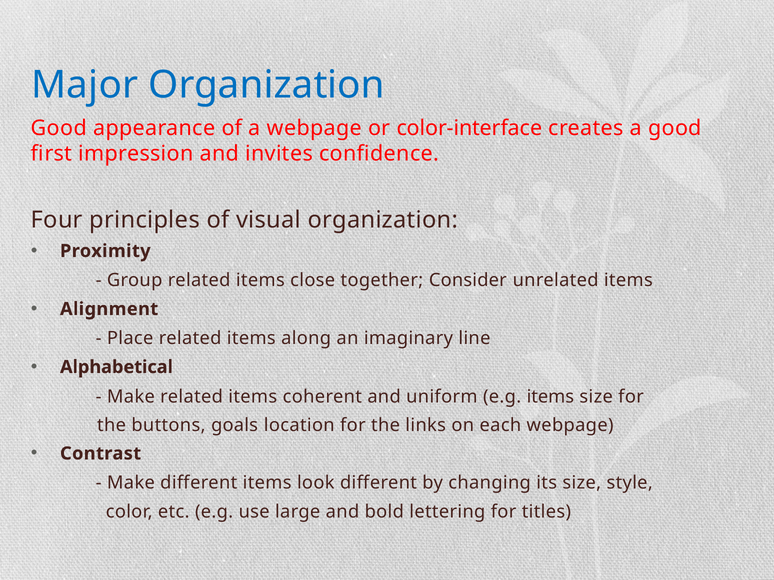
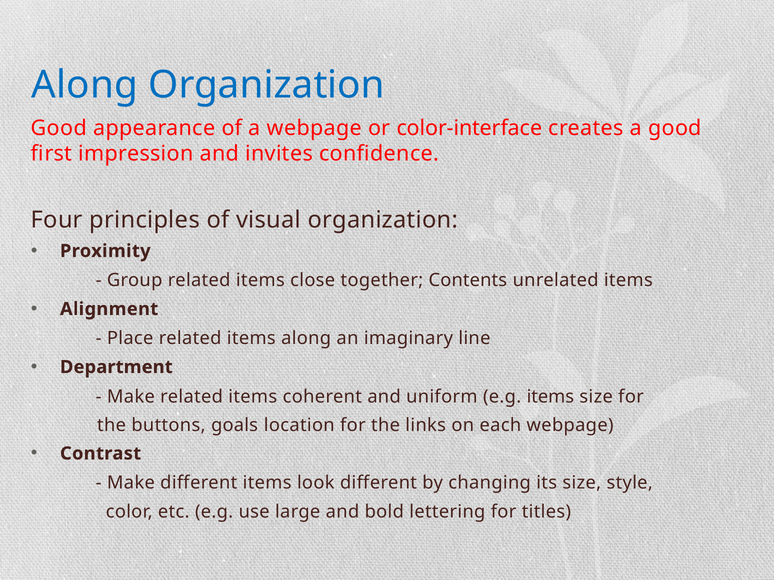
Major: Major -> Along (85, 85)
Consider: Consider -> Contents (468, 281)
Alphabetical: Alphabetical -> Department (116, 367)
